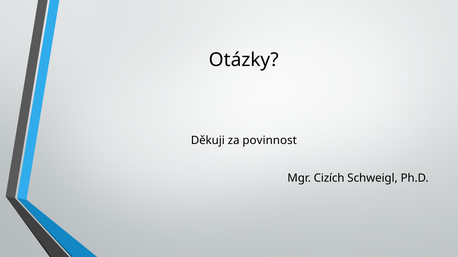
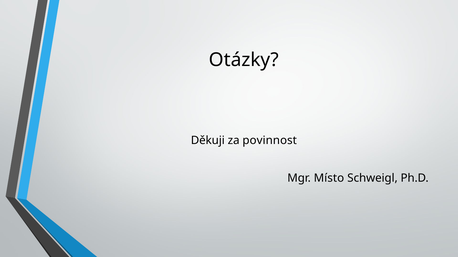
Cizích: Cizích -> Místo (329, 179)
